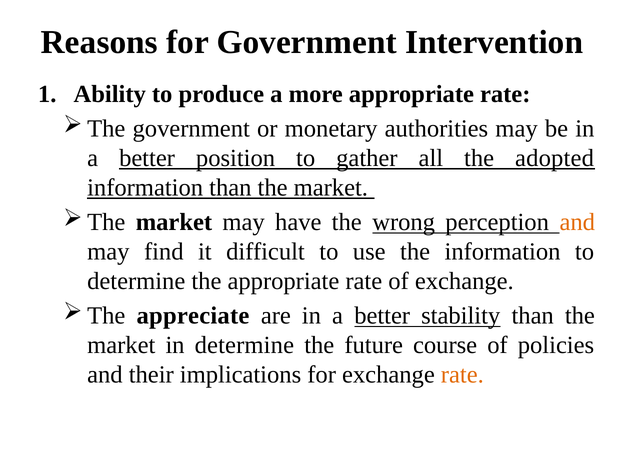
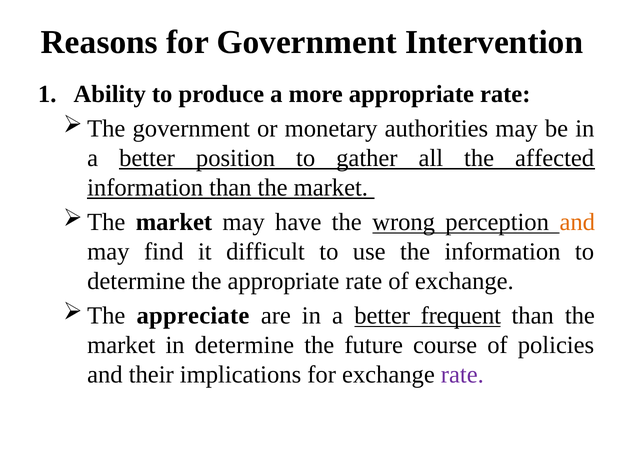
adopted: adopted -> affected (555, 158)
stability: stability -> frequent (461, 316)
rate colour: orange -> purple (462, 375)
